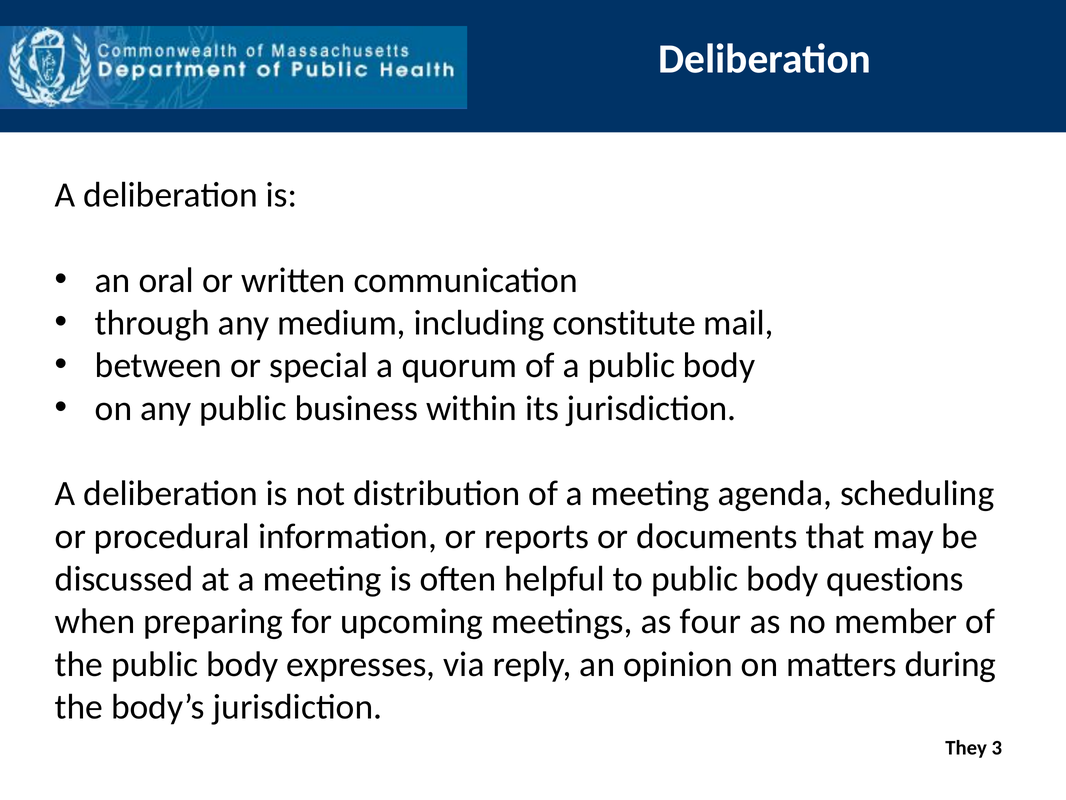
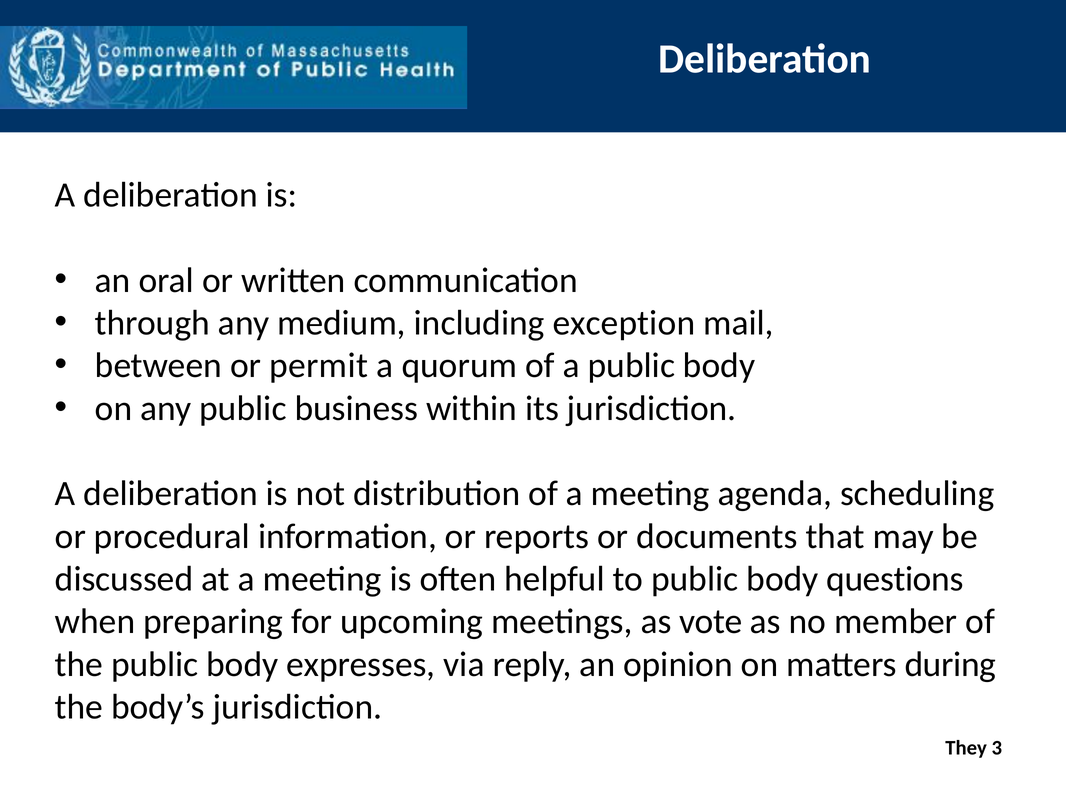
constitute: constitute -> exception (624, 323)
special: special -> permit (319, 365)
four: four -> vote (711, 621)
